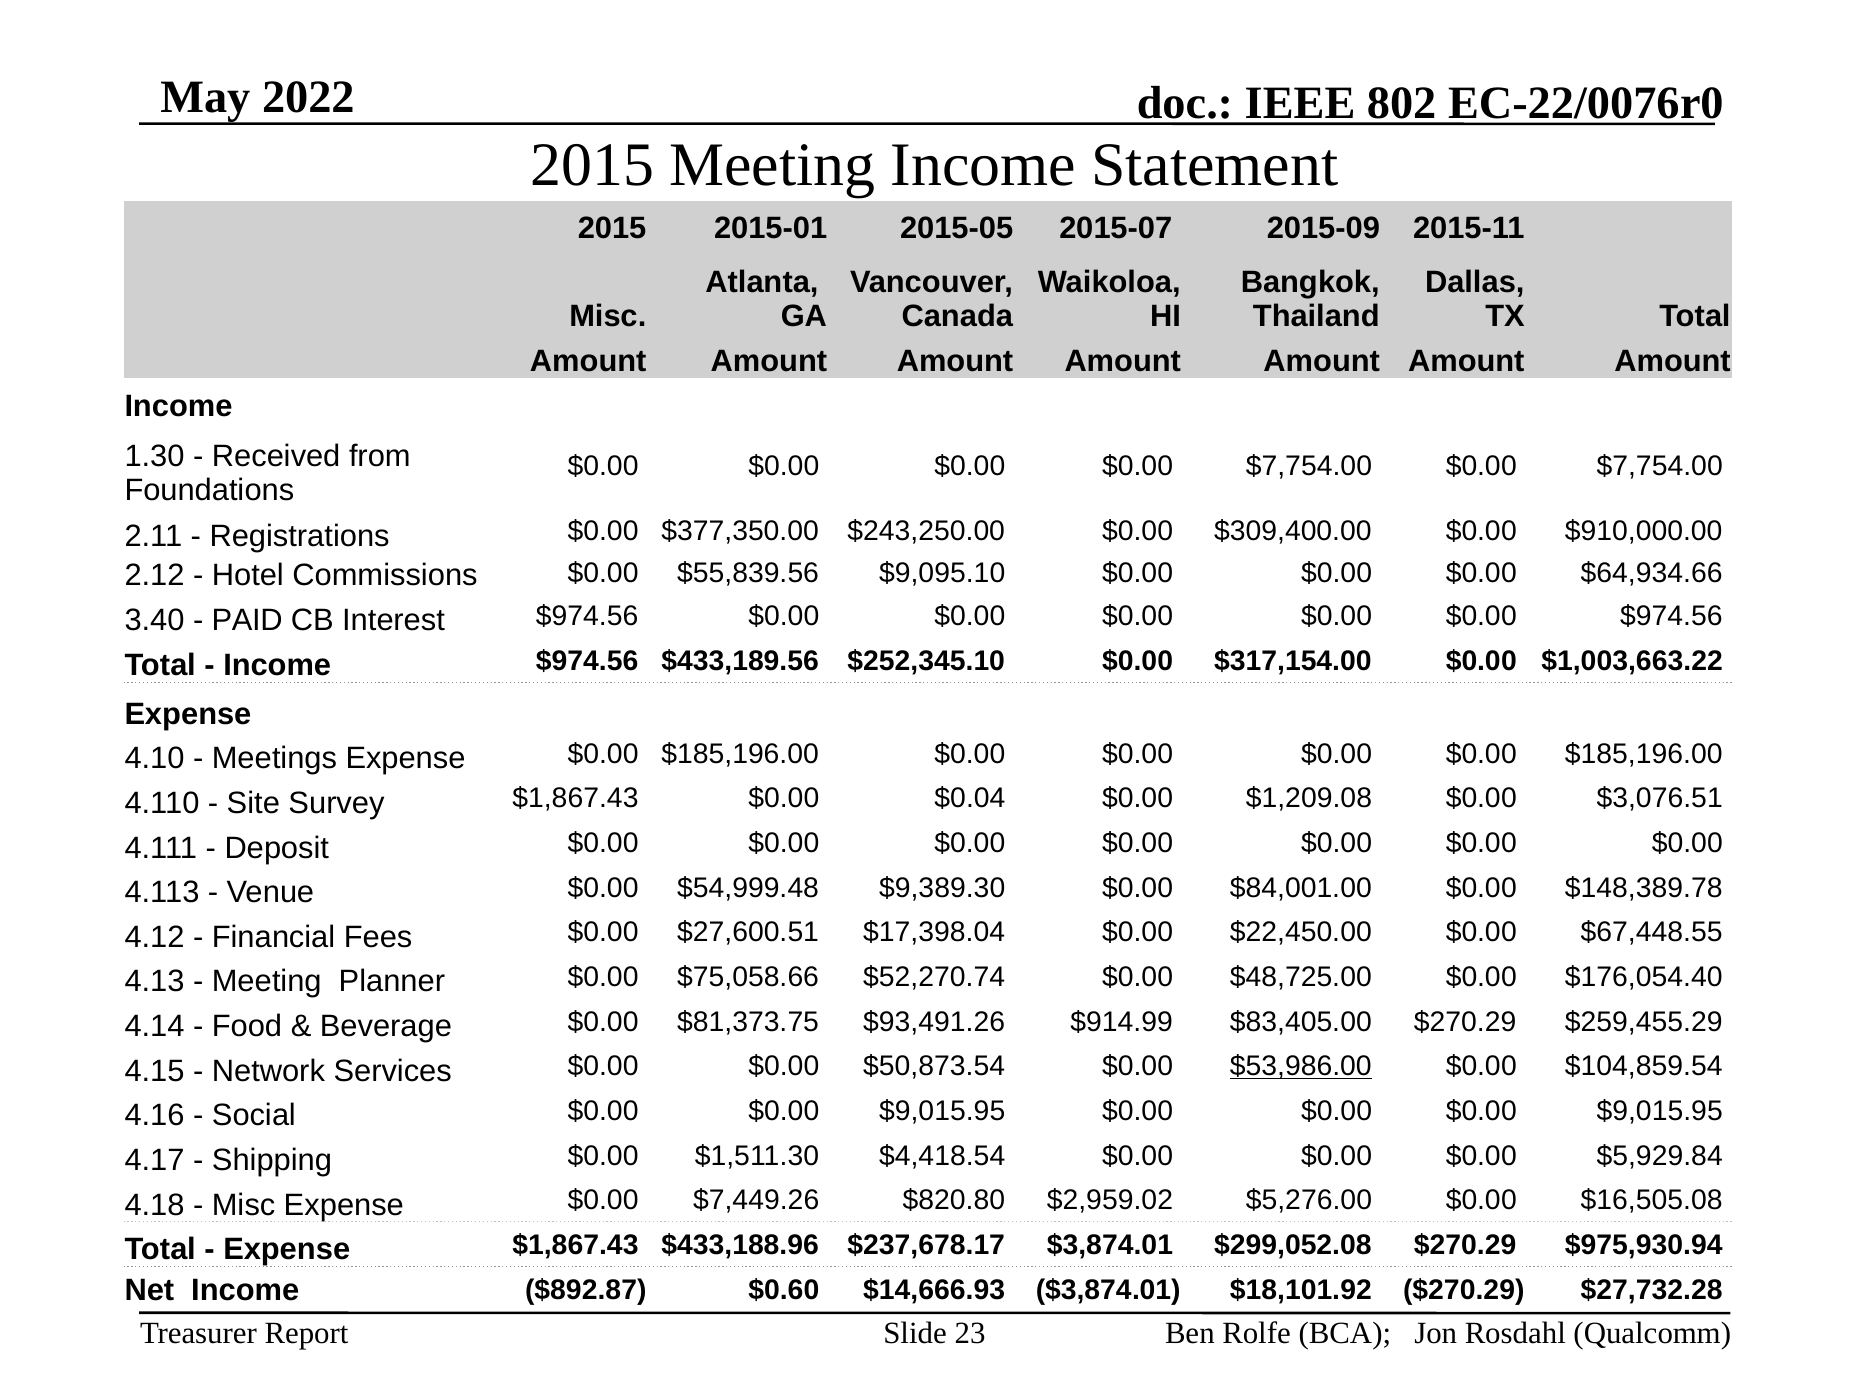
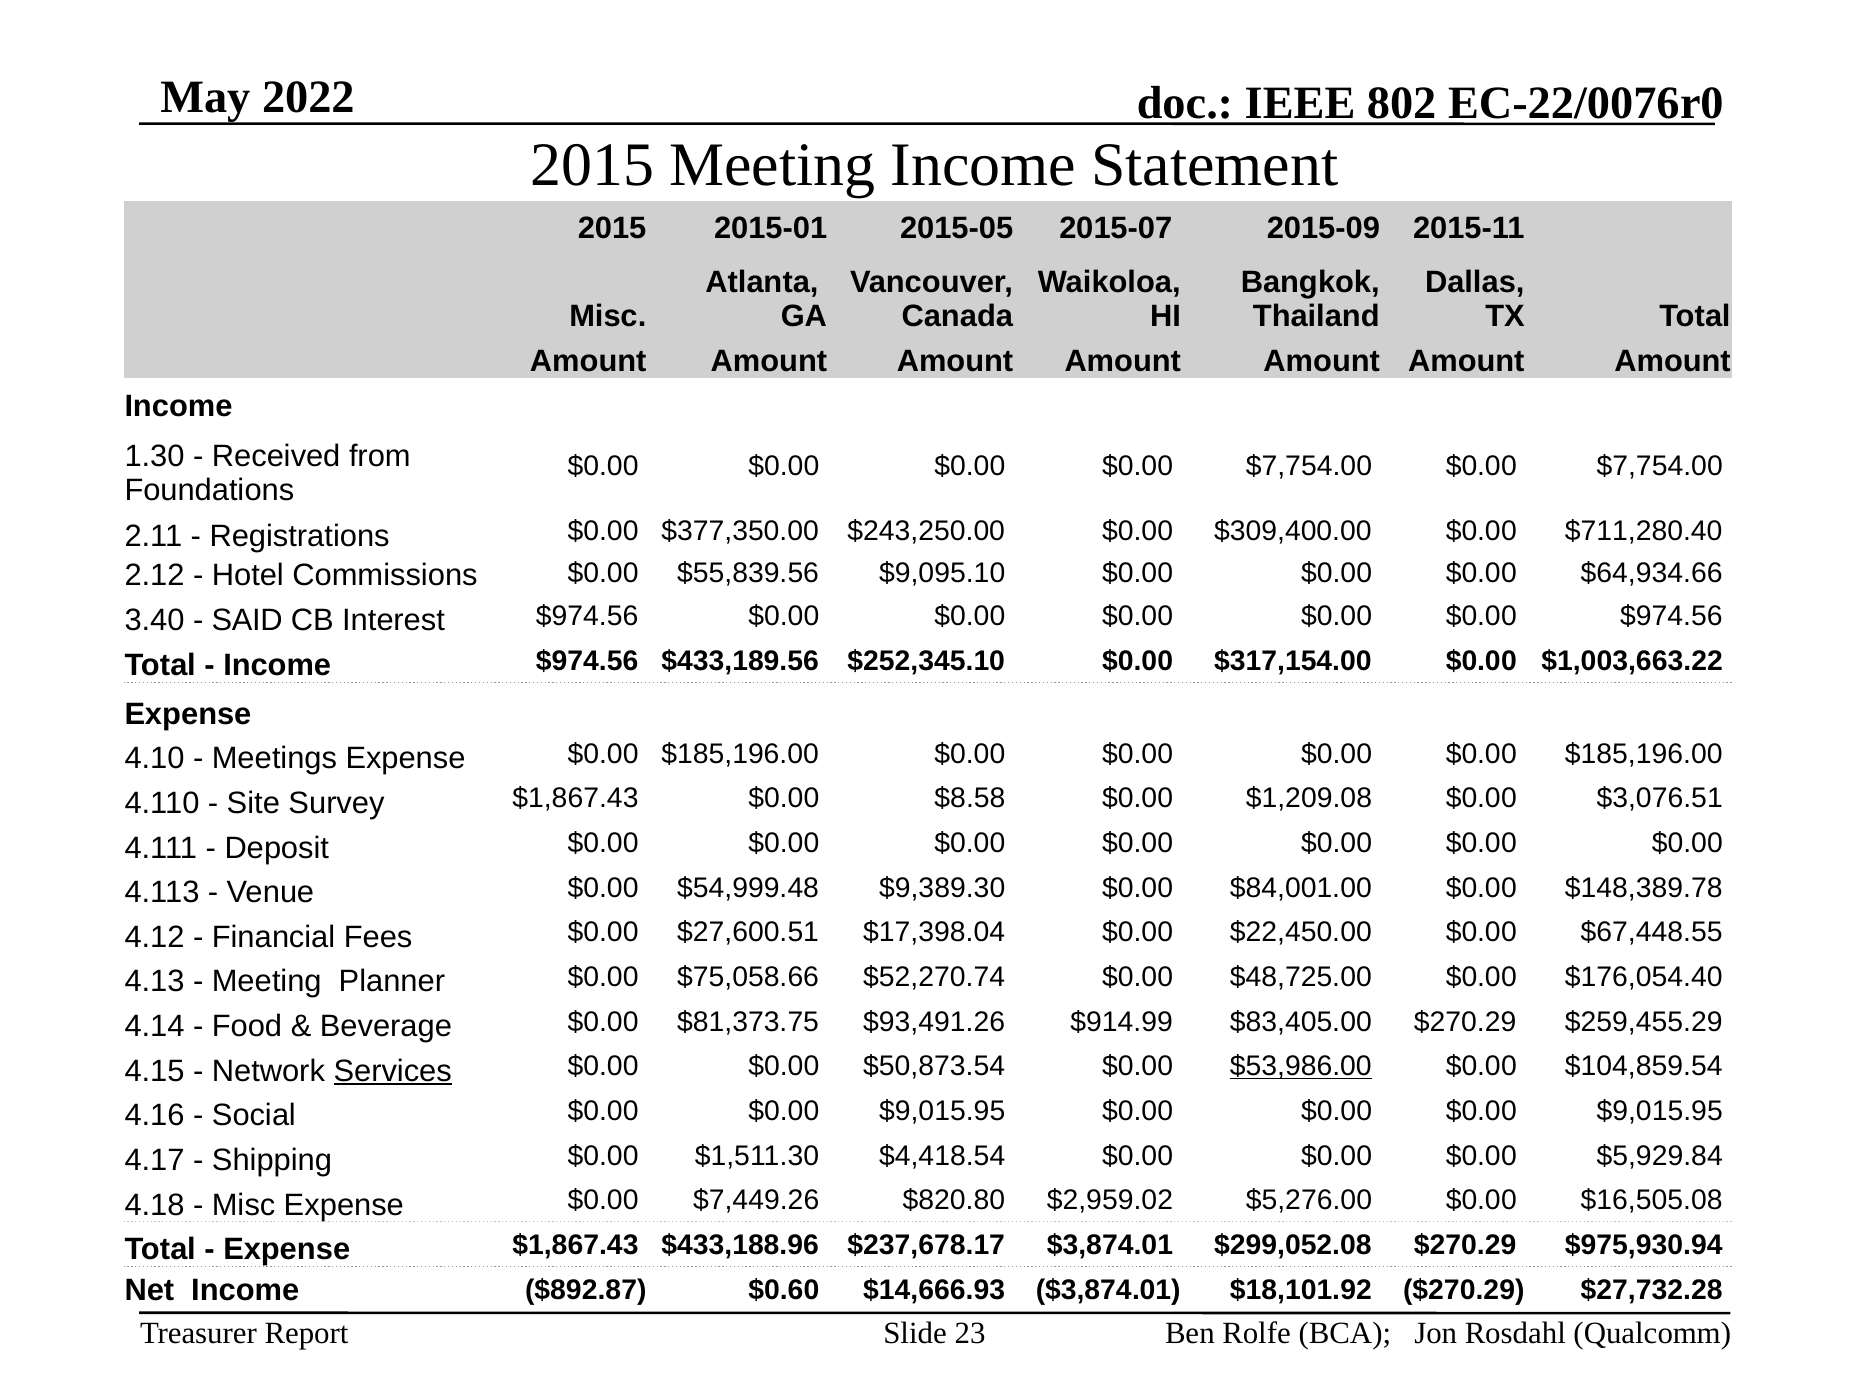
$910,000.00: $910,000.00 -> $711,280.40 (1644, 531)
PAID: PAID -> SAID (247, 621)
$0.04: $0.04 -> $8.58 (970, 799)
Services underline: none -> present (393, 1071)
